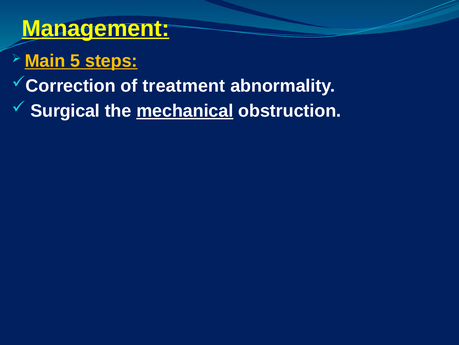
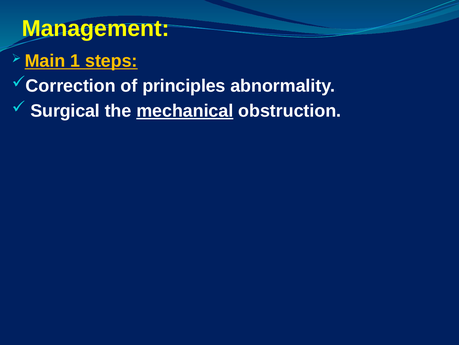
Management underline: present -> none (96, 28)
5: 5 -> 1 (75, 61)
treatment: treatment -> principles (184, 86)
